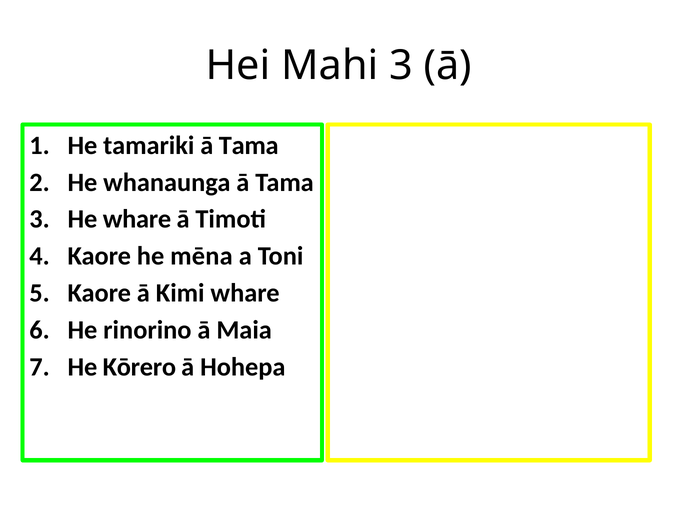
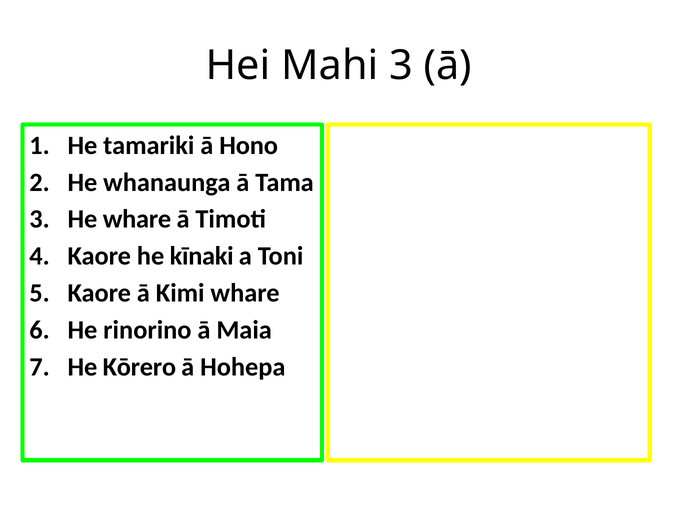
tamariki ā Tama: Tama -> Hono (249, 145)
mēna: mēna -> kīnaki (202, 256)
